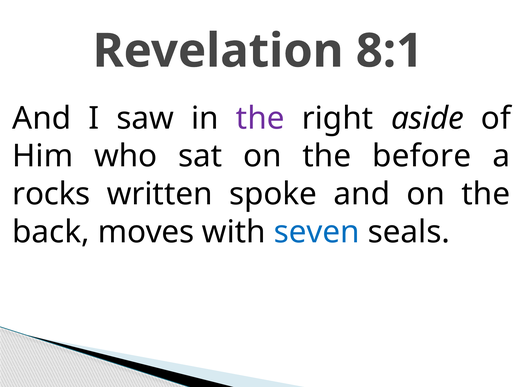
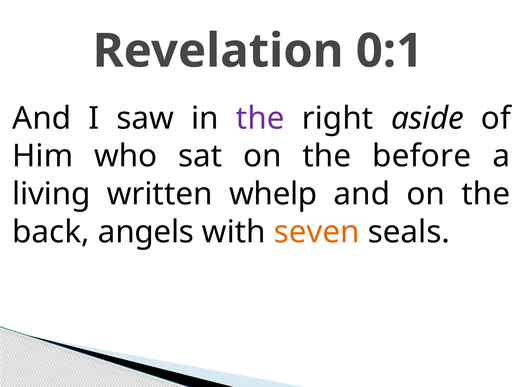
8:1: 8:1 -> 0:1 (389, 51)
rocks: rocks -> living (51, 194)
spoke: spoke -> whelp (273, 194)
moves: moves -> angels (146, 232)
seven colour: blue -> orange (317, 232)
